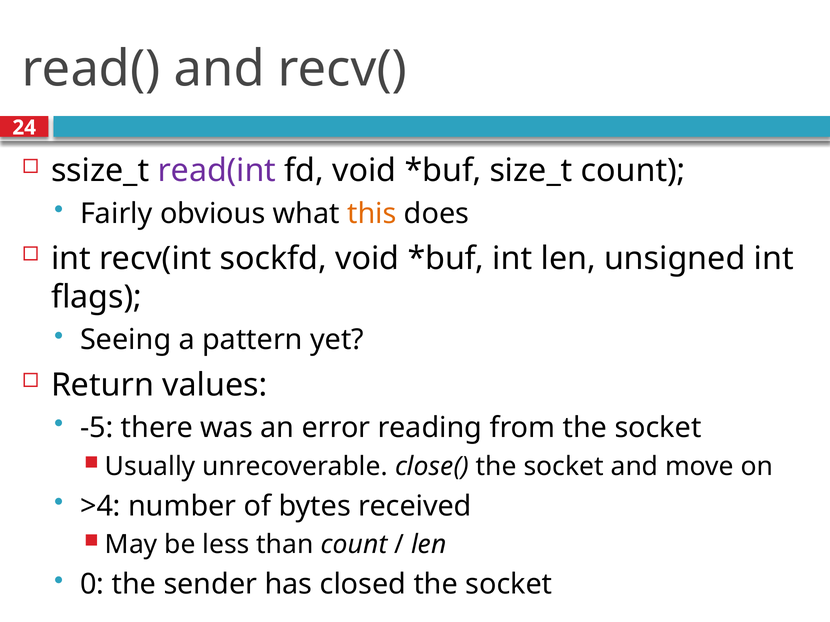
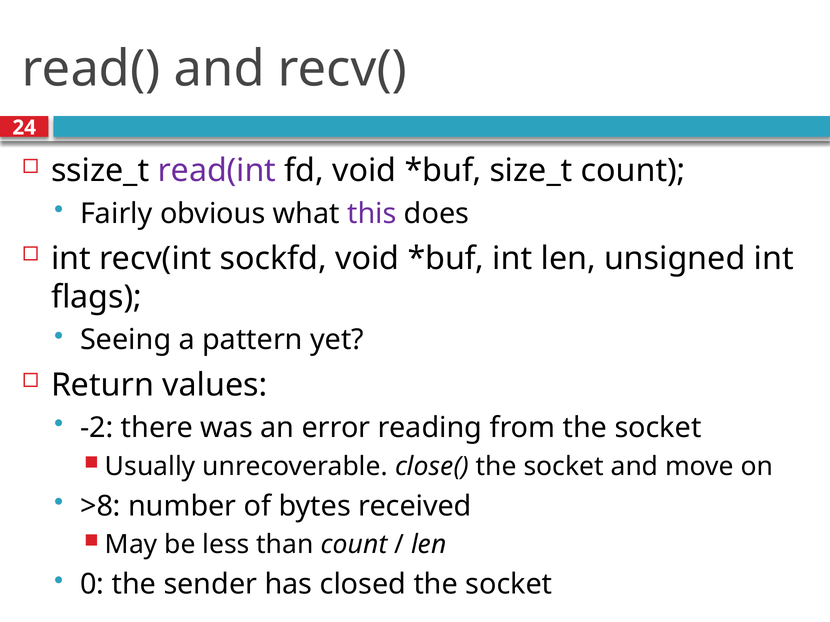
this colour: orange -> purple (372, 214)
-5: -5 -> -2 (97, 428)
>4: >4 -> >8 (100, 506)
